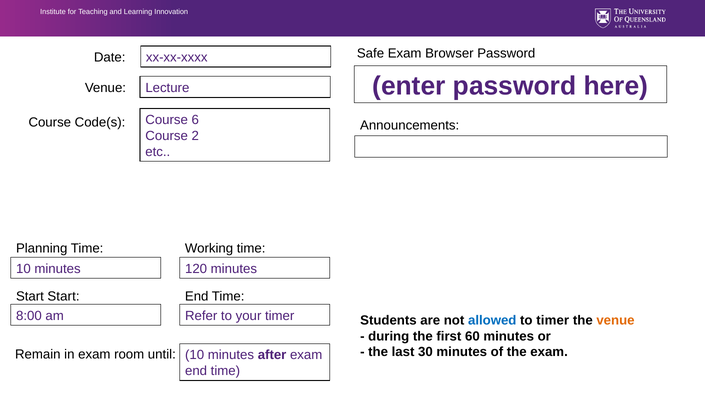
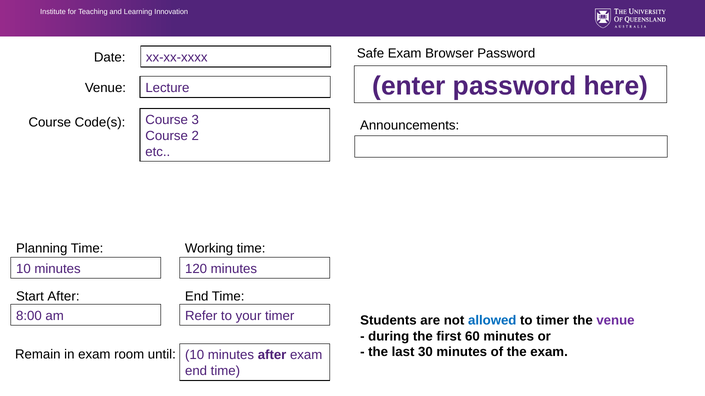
6: 6 -> 3 (195, 120)
Start Start: Start -> After (64, 297)
venue colour: orange -> purple (615, 321)
